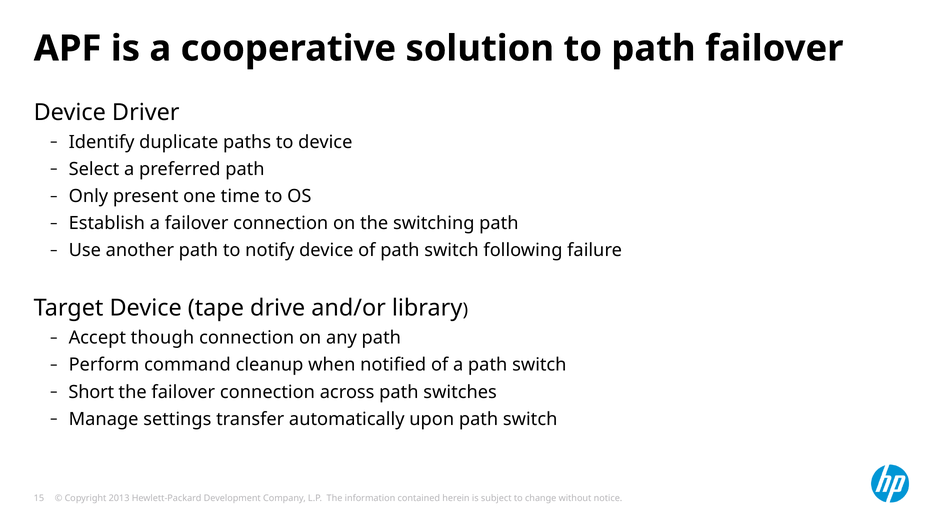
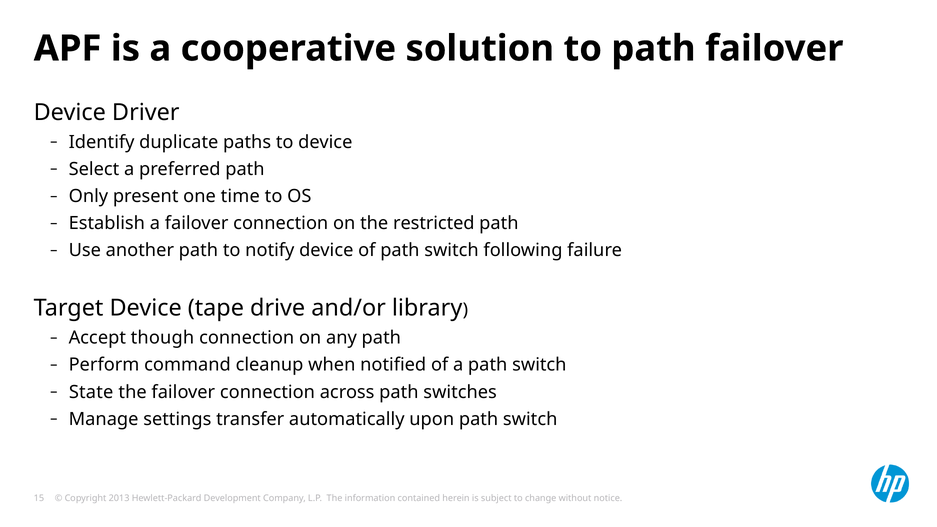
switching: switching -> restricted (434, 223)
Short: Short -> State (91, 392)
